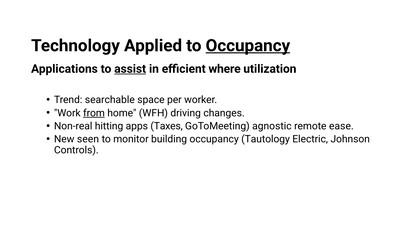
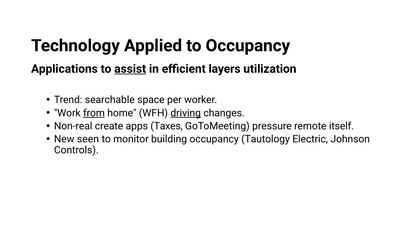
Occupancy underline: present -> none (248, 46)
where: where -> layers (225, 69)
driving underline: none -> present (186, 113)
hitting: hitting -> create (109, 126)
agnostic: agnostic -> pressure (272, 126)
ease: ease -> itself (341, 126)
